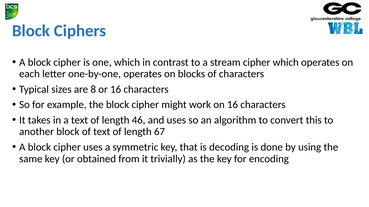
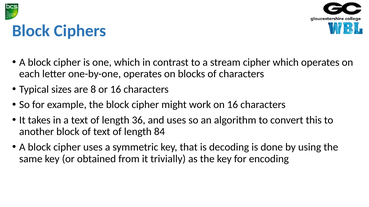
46: 46 -> 36 (139, 120)
67: 67 -> 84 (159, 132)
